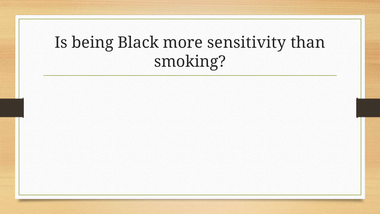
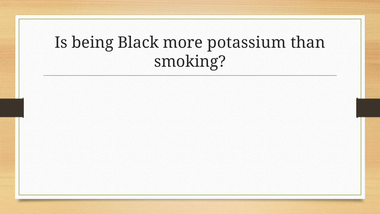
sensitivity: sensitivity -> potassium (247, 43)
